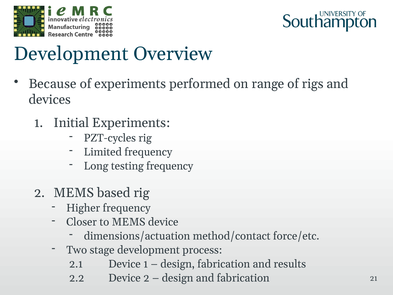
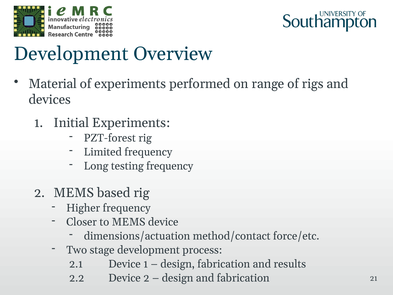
Because: Because -> Material (53, 84)
PZT-cycles: PZT-cycles -> PZT-forest (110, 138)
